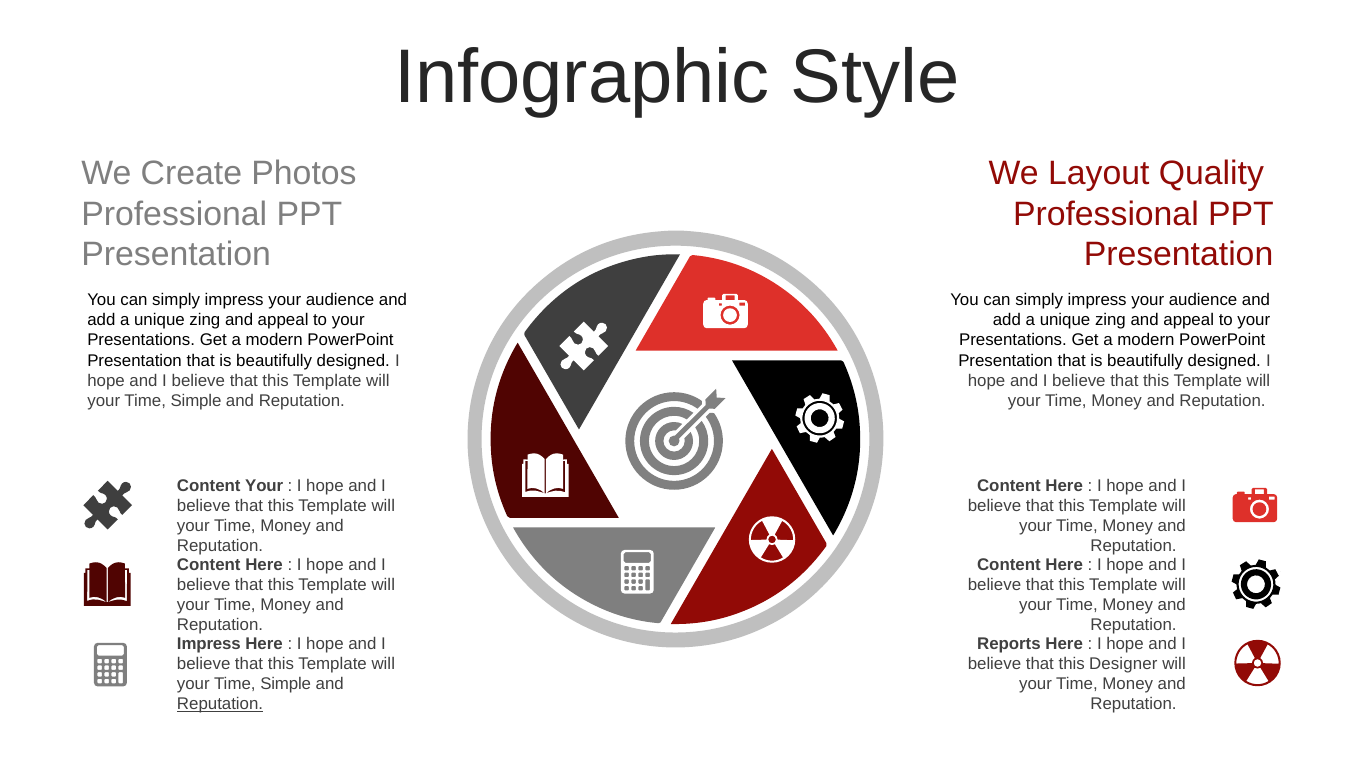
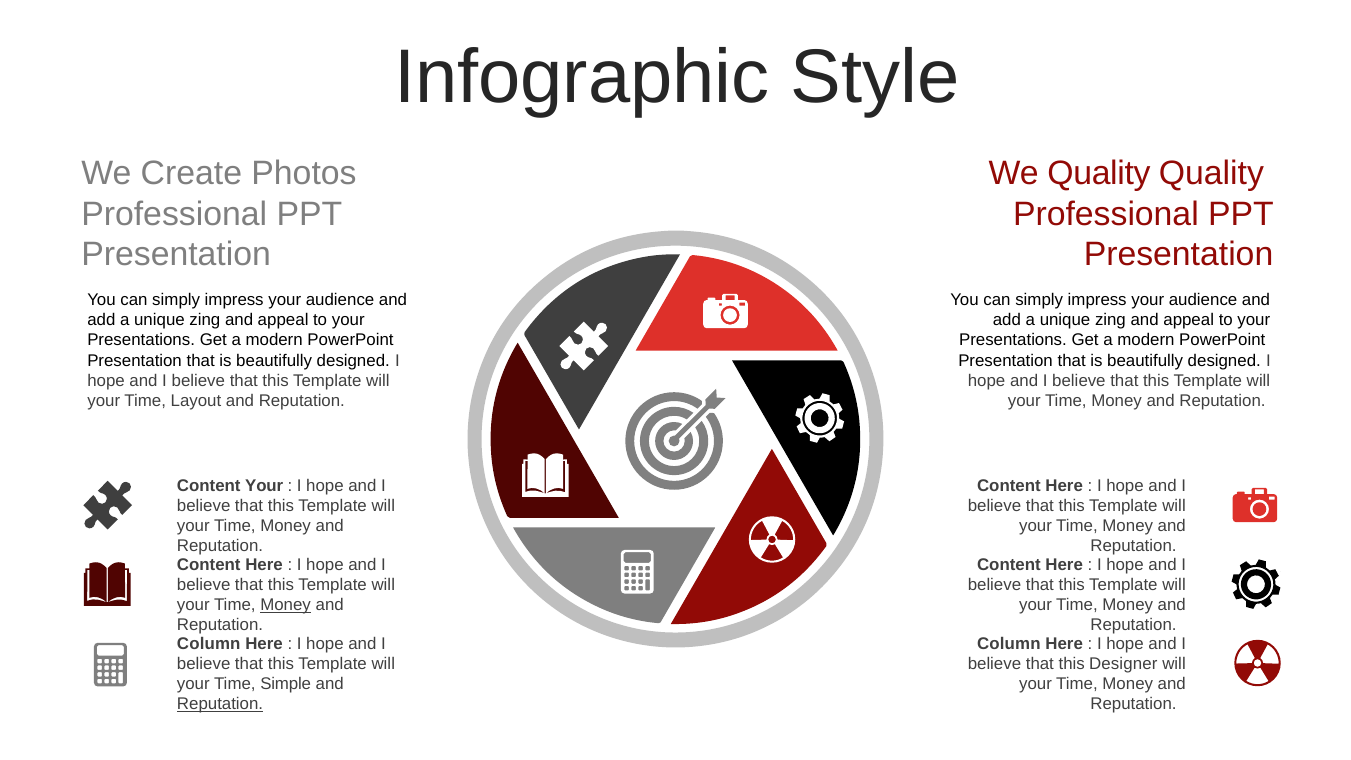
We Layout: Layout -> Quality (1099, 174)
Simple: Simple -> Layout (196, 401)
Money underline: none -> present (286, 605)
Impress: Impress -> Column (209, 643)
Reports: Reports -> Column (1009, 643)
